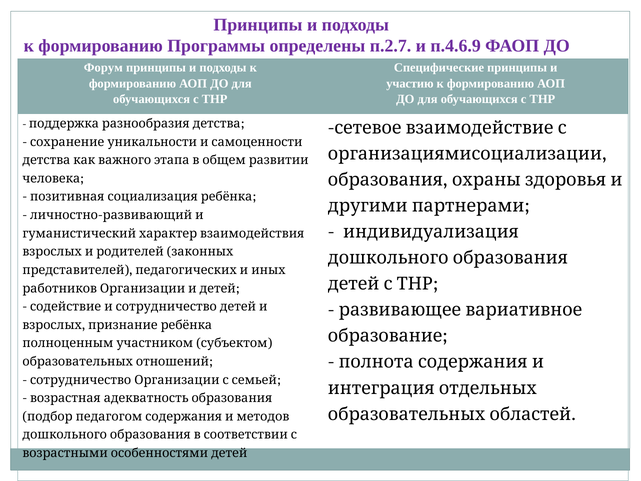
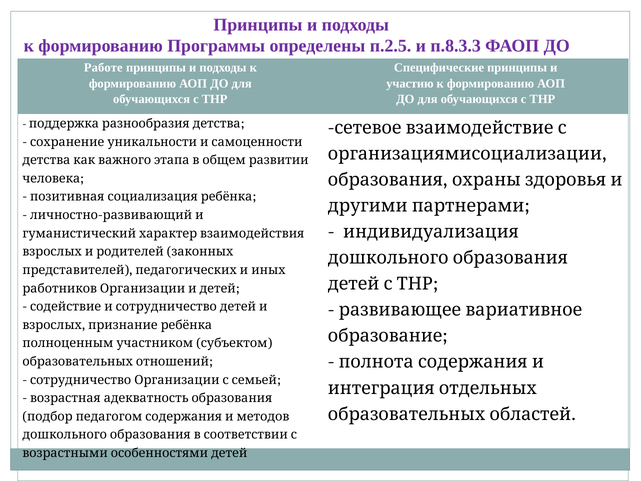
п.2.7: п.2.7 -> п.2.5 (391, 46)
п.4.6.9: п.4.6.9 -> п.8.3.3 (456, 46)
Форум: Форум -> Работе (103, 68)
